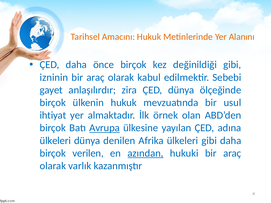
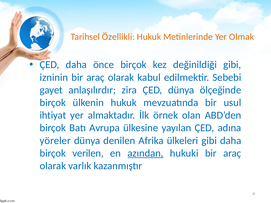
Amacını: Amacını -> Özellikli (118, 37)
Alanını: Alanını -> Olmak (242, 37)
Avrupa underline: present -> none (105, 128)
ülkeleri: ülkeleri -> yöreler (55, 141)
